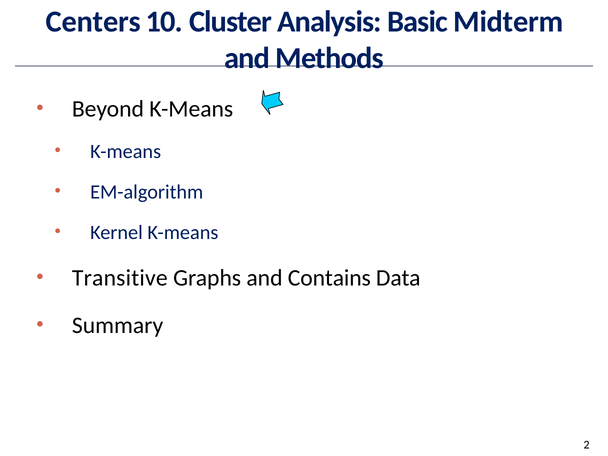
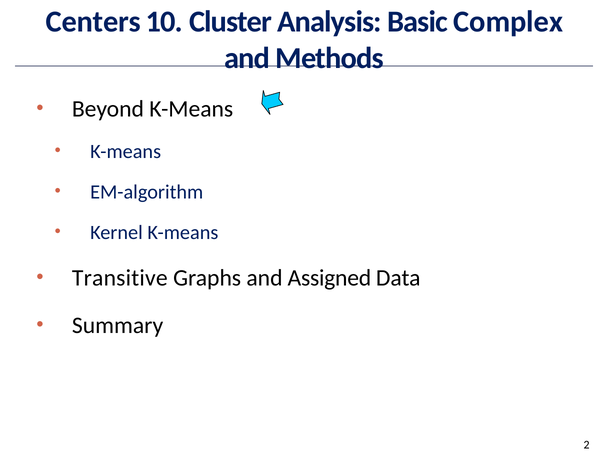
Midterm: Midterm -> Complex (508, 22)
Contains: Contains -> Assigned (329, 278)
